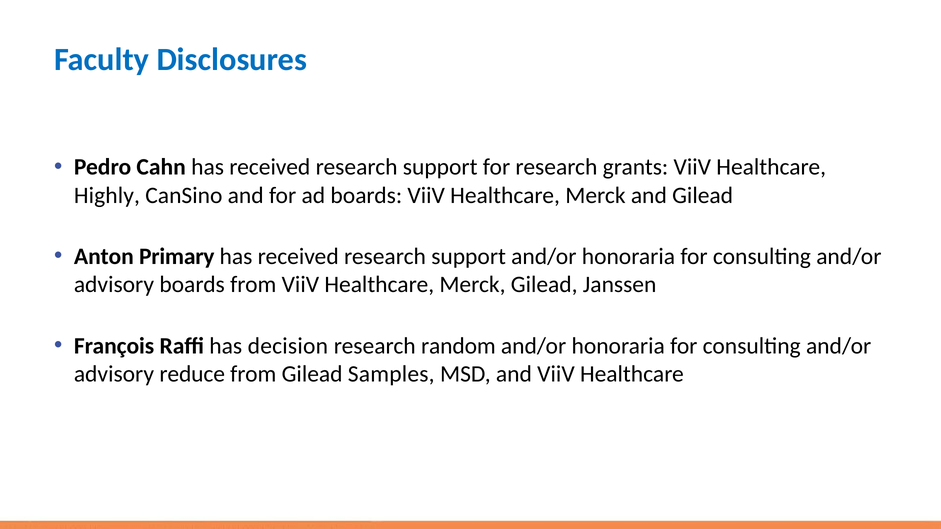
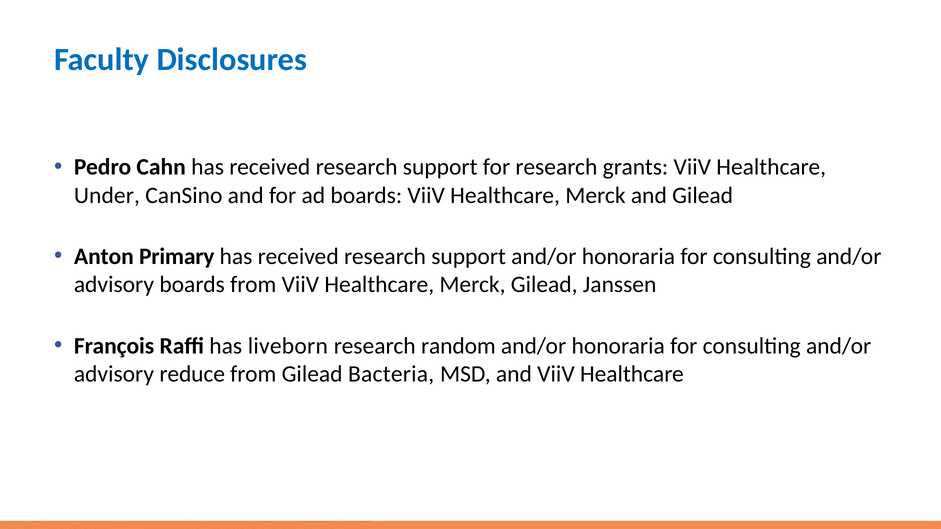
Highly: Highly -> Under (107, 195)
decision: decision -> liveborn (288, 346)
Samples: Samples -> Bacteria (391, 374)
